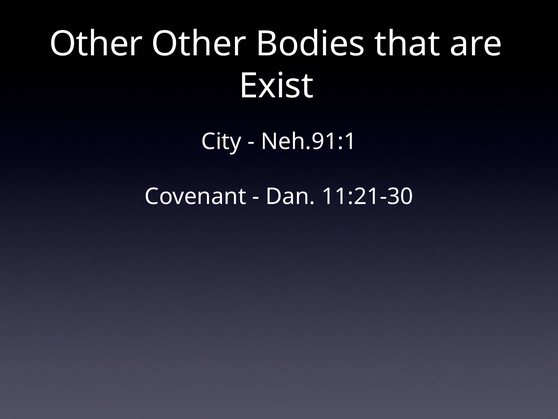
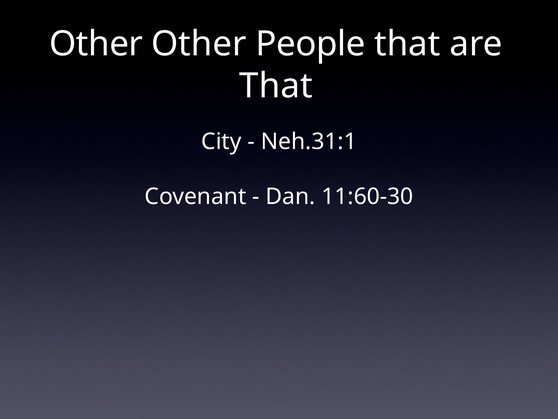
Bodies: Bodies -> People (311, 44)
Exist: Exist -> That (276, 86)
Neh.91:1: Neh.91:1 -> Neh.31:1 (309, 141)
11:21-30: 11:21-30 -> 11:60-30 (367, 196)
